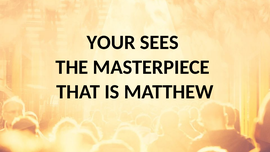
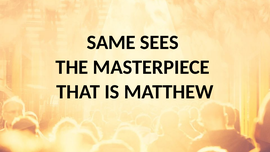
YOUR: YOUR -> SAME (111, 42)
